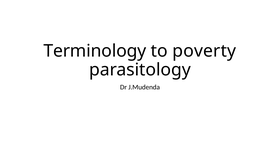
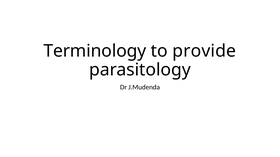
poverty: poverty -> provide (204, 51)
